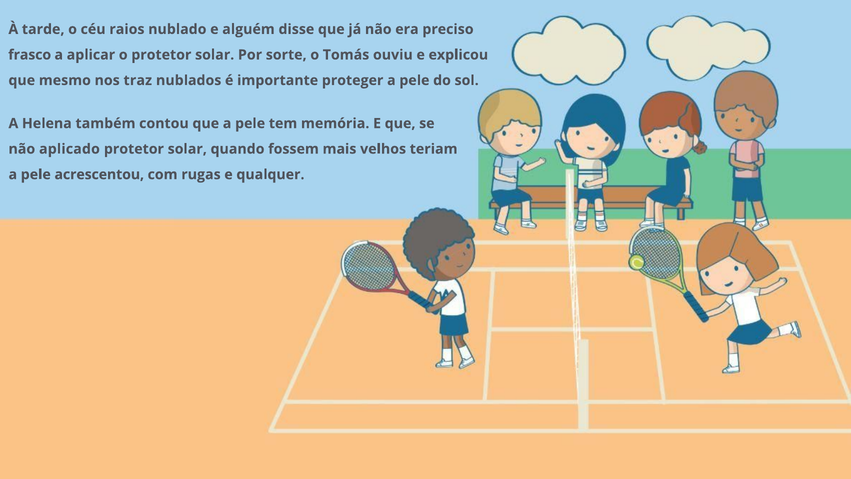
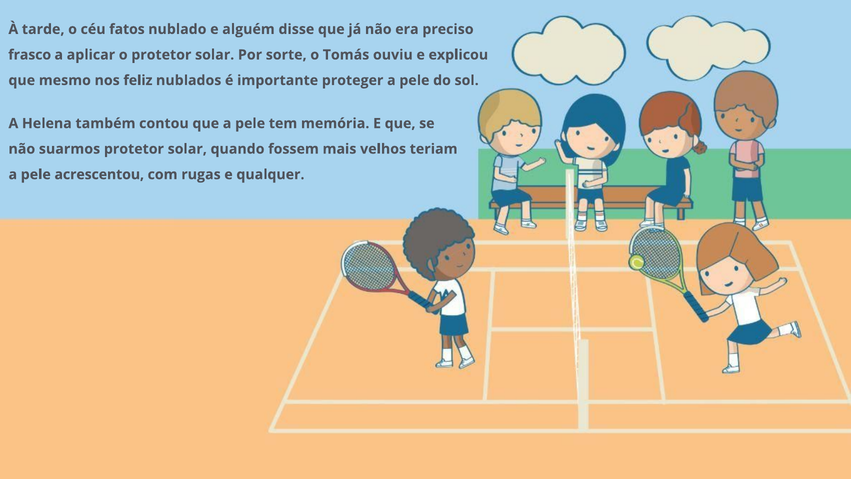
raios: raios -> fatos (127, 29)
traz: traz -> feliz (138, 80)
aplicado: aplicado -> suarmos (70, 149)
